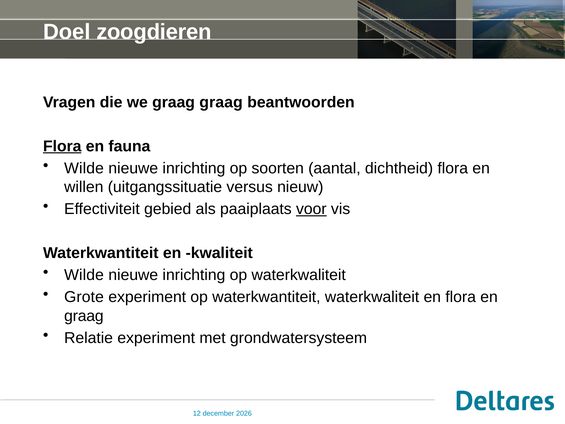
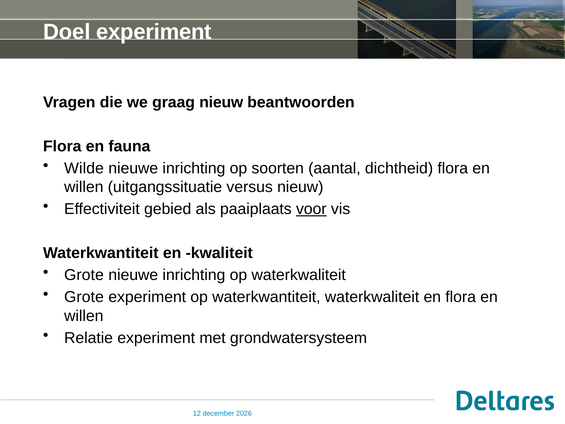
Doel zoogdieren: zoogdieren -> experiment (154, 32)
graag graag: graag -> nieuw (221, 102)
Flora underline: present -> none (62, 146)
Wilde: Wilde -> Grote (84, 275)
graag: graag -> willen (84, 316)
